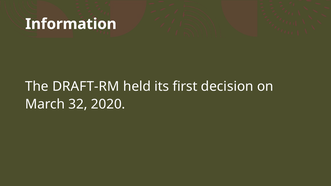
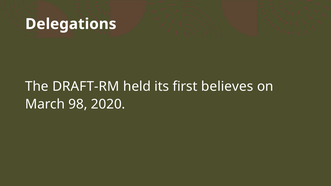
Information: Information -> Delegations (71, 24)
decision: decision -> believes (227, 87)
32: 32 -> 98 (78, 104)
